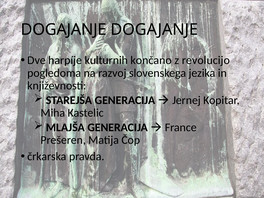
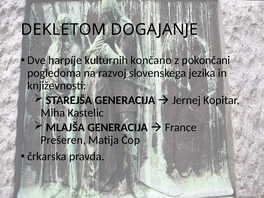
DOGAJANJE: DOGAJANJE -> DEKLETOM (63, 30)
revolucijo: revolucijo -> pokončani (206, 60)
